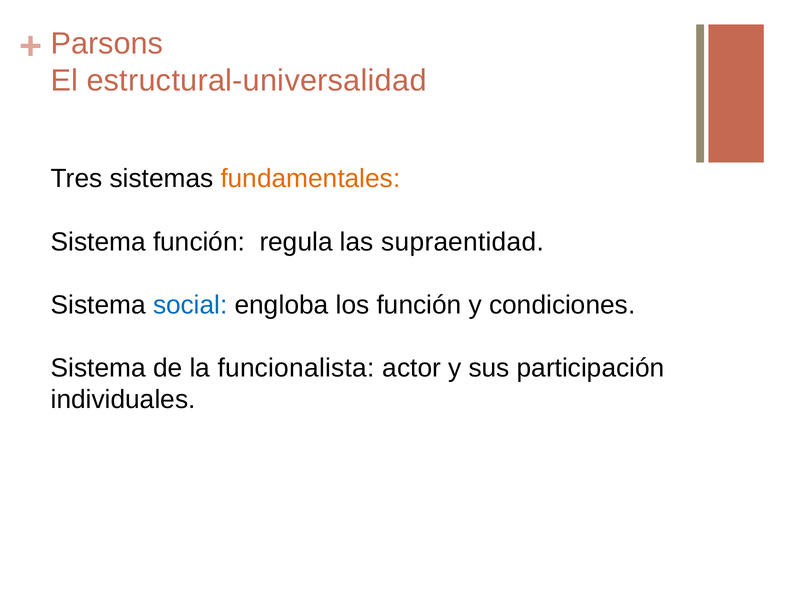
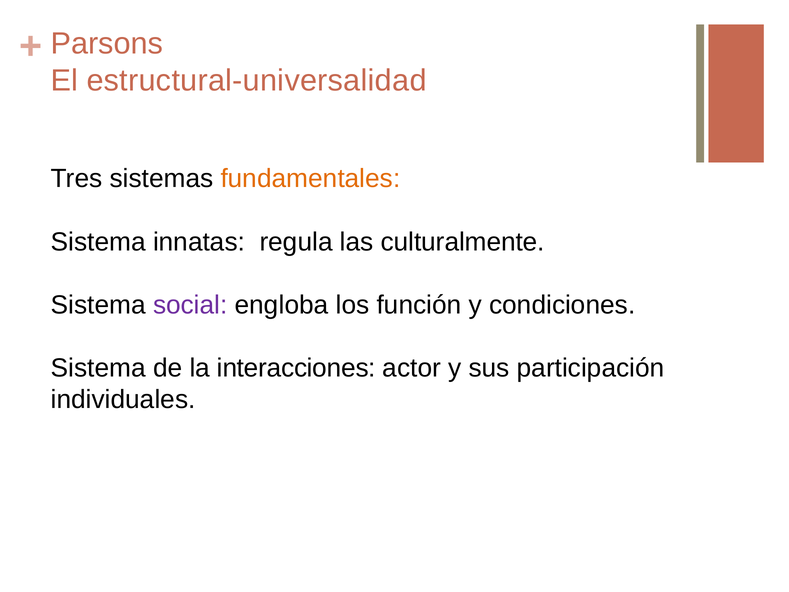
Sistema función: función -> innatas (199, 242)
supraentidad: supraentidad -> culturalmente (463, 242)
social colour: blue -> purple (190, 305)
funcionalista: funcionalista -> interacciones (296, 368)
